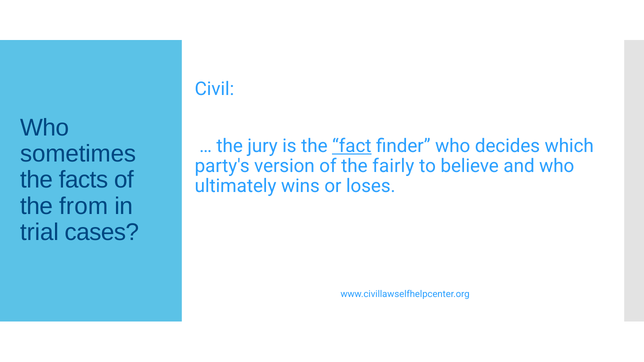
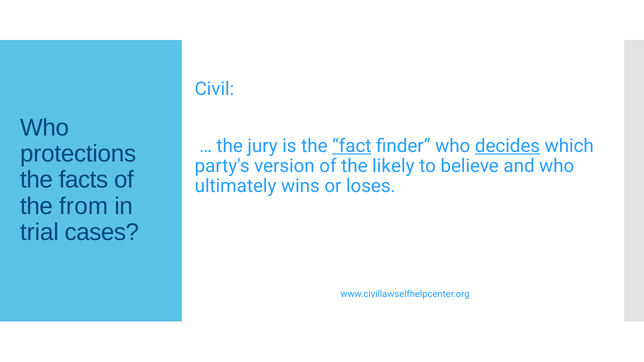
decides underline: none -> present (508, 146)
sometimes: sometimes -> protections (78, 154)
fairly: fairly -> likely (393, 166)
